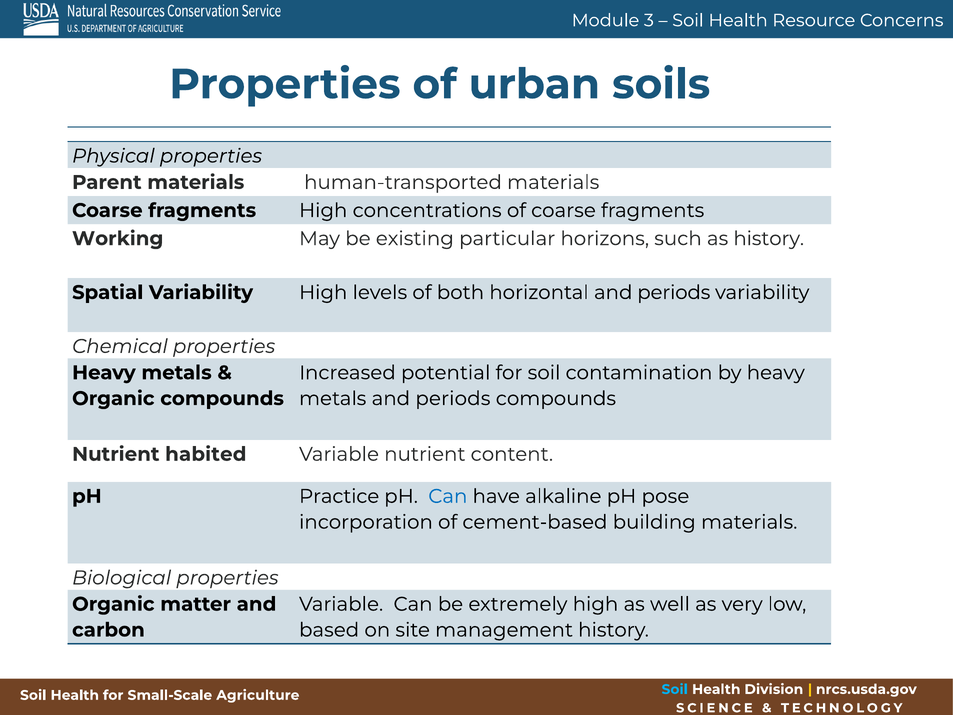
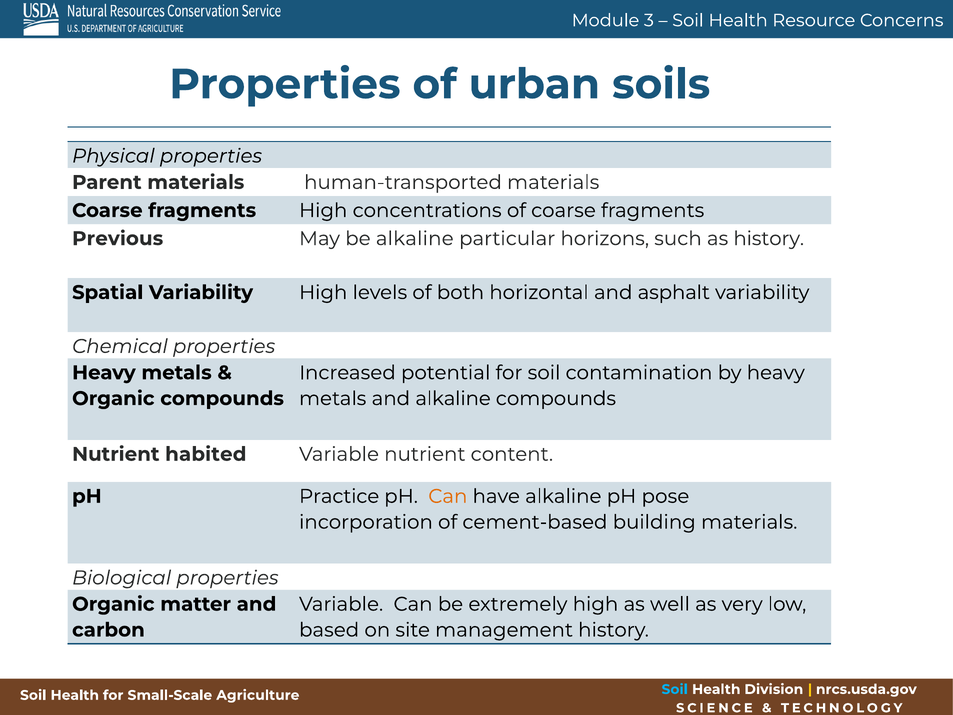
Working: Working -> Previous (118, 238)
be existing: existing -> alkaline (415, 238)
horizontal and periods: periods -> asphalt (674, 292)
metals and periods: periods -> alkaline (453, 398)
Can colour: blue -> orange (448, 496)
